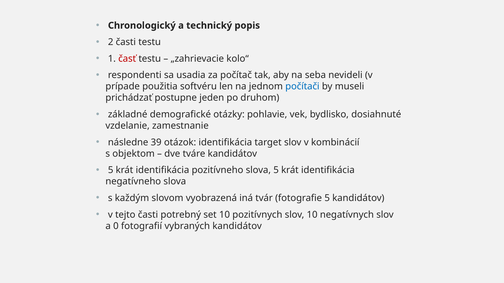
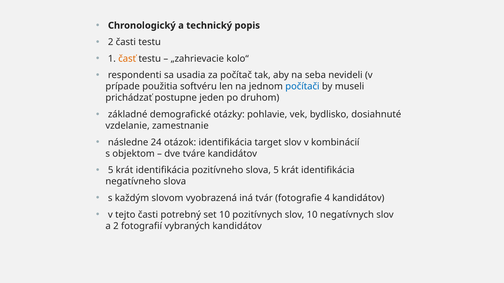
časť colour: red -> orange (127, 59)
39: 39 -> 24 (156, 143)
fotografie 5: 5 -> 4 (327, 198)
a 0: 0 -> 2 (116, 226)
